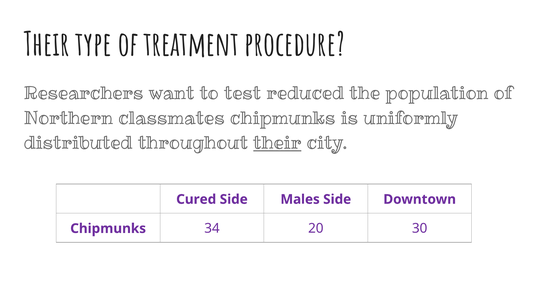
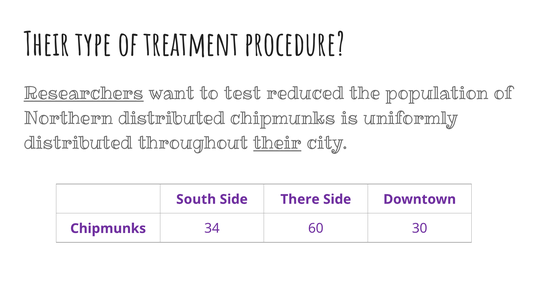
Researchers underline: none -> present (84, 93)
Northern classmates: classmates -> distributed (172, 118)
Cured: Cured -> South (196, 199)
Males: Males -> There (300, 199)
20: 20 -> 60 (316, 228)
